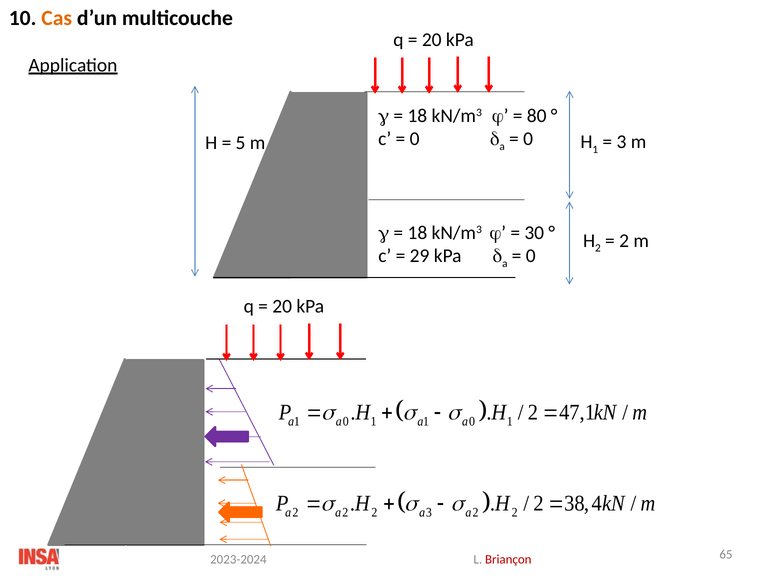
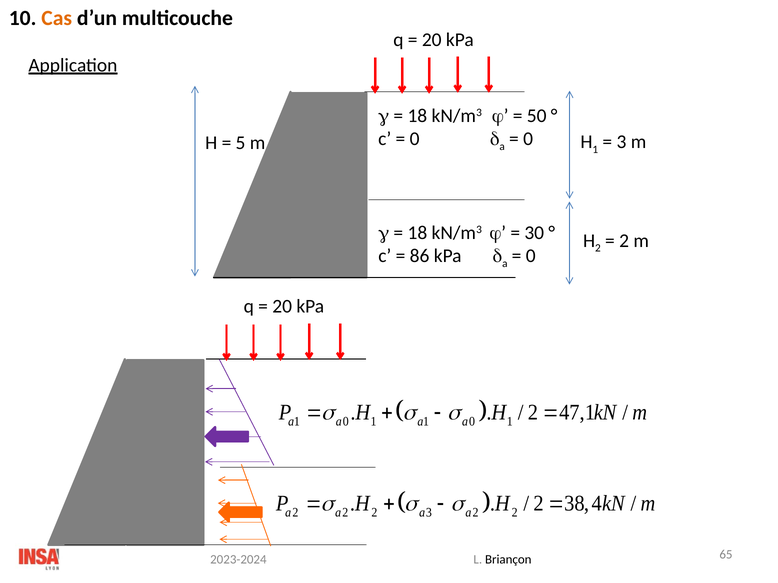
80: 80 -> 50 (537, 116)
29: 29 -> 86 (420, 256)
Briançon colour: red -> black (508, 560)
